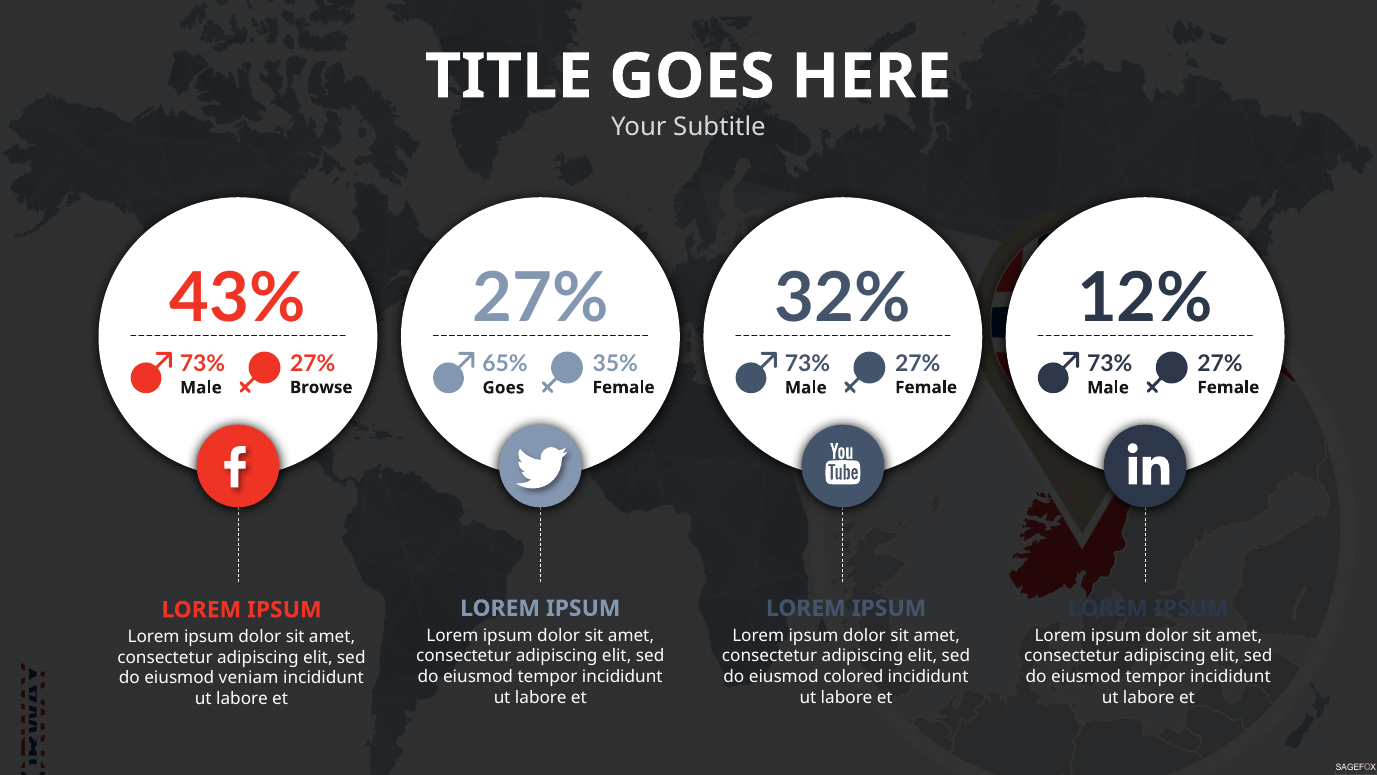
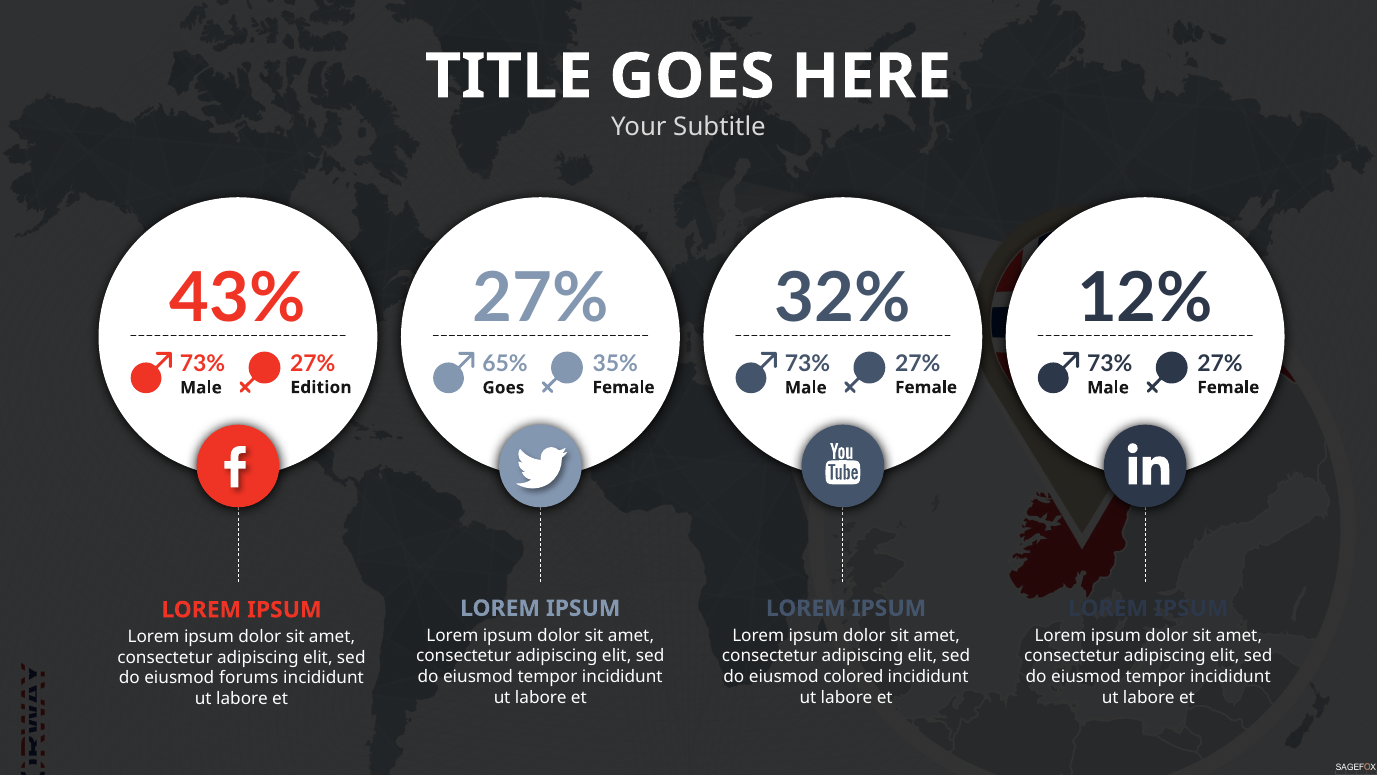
Browse: Browse -> Edition (321, 387)
veniam: veniam -> forums (249, 678)
